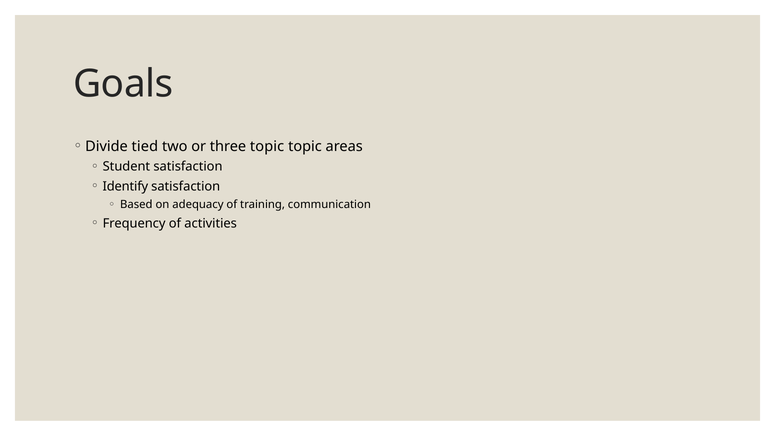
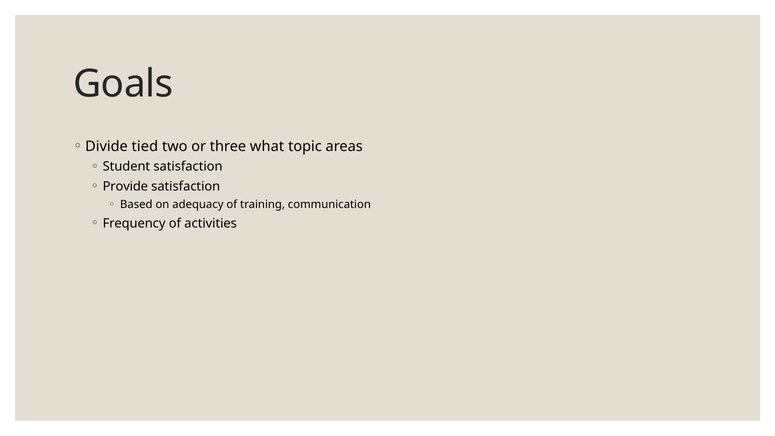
three topic: topic -> what (267, 146)
Identify: Identify -> Provide (125, 186)
